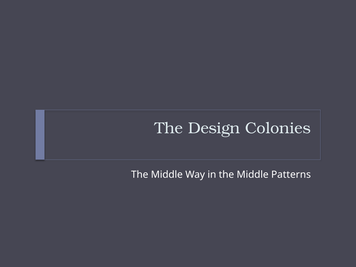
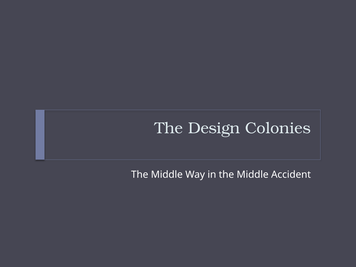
Patterns: Patterns -> Accident (291, 175)
